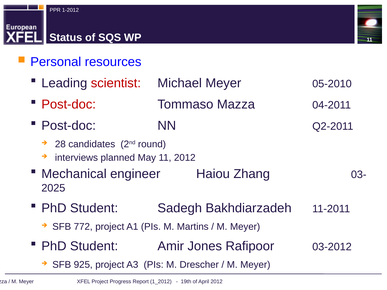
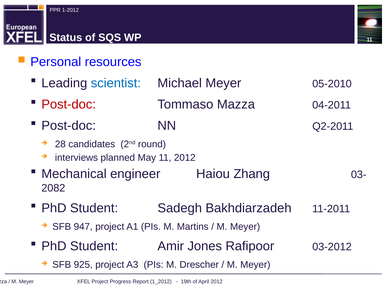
scientist colour: red -> blue (116, 83)
2025: 2025 -> 2082 (53, 188)
772: 772 -> 947 (83, 227)
